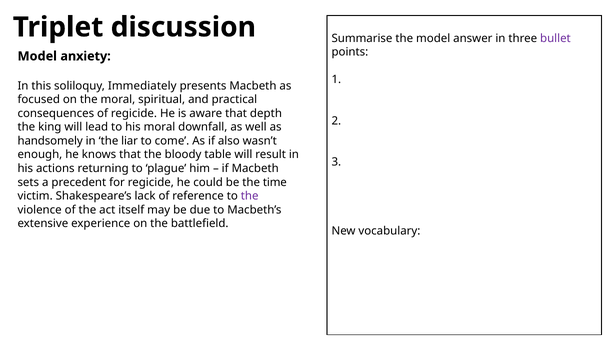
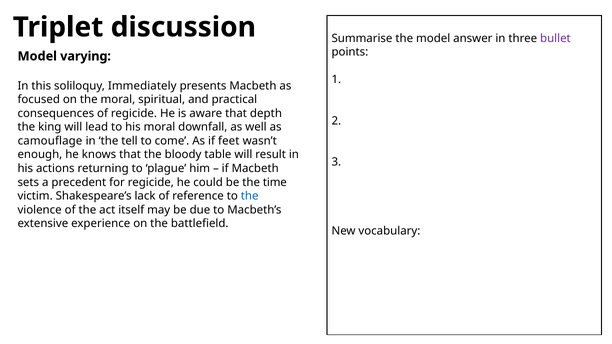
anxiety: anxiety -> varying (86, 56)
handsomely: handsomely -> camouflage (50, 141)
liar: liar -> tell (130, 141)
also: also -> feet (229, 141)
the colour: purple -> blue (250, 196)
